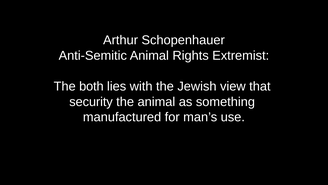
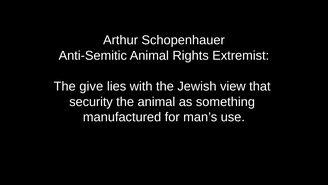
both: both -> give (91, 86)
